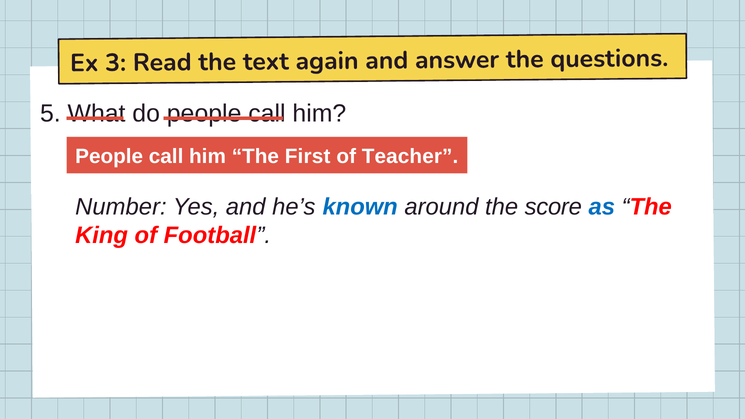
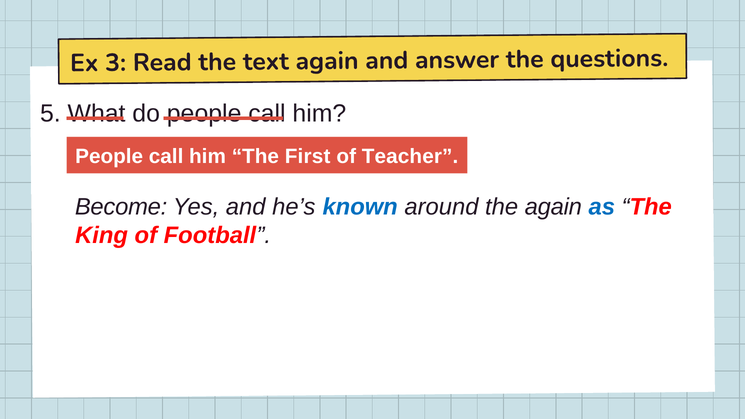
Number: Number -> Become (121, 207)
the score: score -> again (553, 207)
